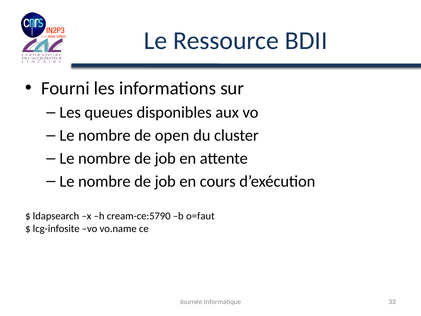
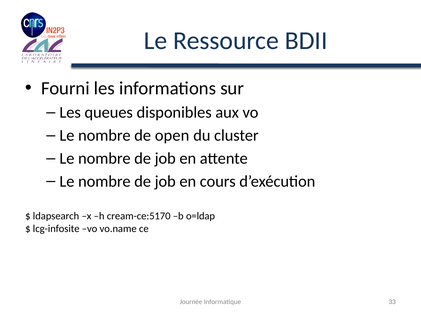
cream-ce:5790: cream-ce:5790 -> cream-ce:5170 (139, 216)
o=faut: o=faut -> o=ldap (200, 216)
